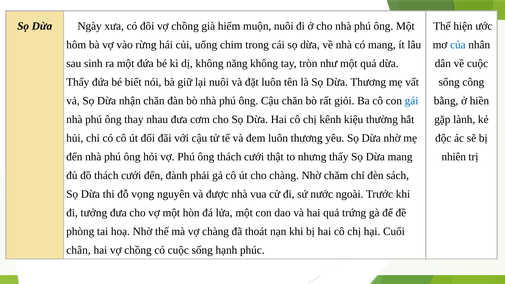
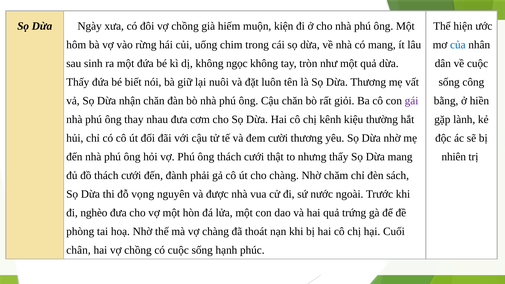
muộn nuôi: nuôi -> kiện (284, 26)
năng: năng -> ngọc (237, 63)
gái colour: blue -> purple (412, 101)
đem luôn: luôn -> cười (278, 138)
tưởng: tưởng -> nghèo (94, 213)
